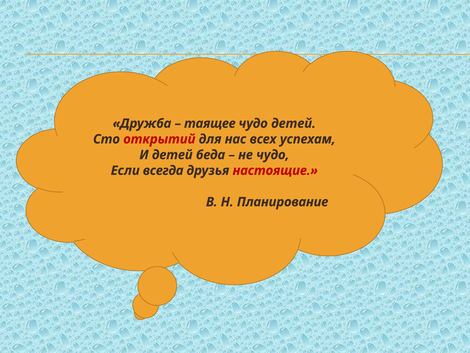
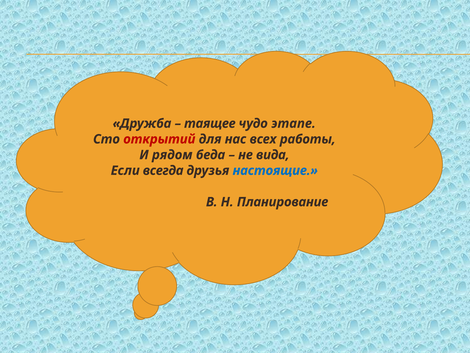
чудо детей: детей -> этапе (293, 123)
успехам: успехам -> работы (308, 139)
И детей: детей -> рядом (172, 155)
не чудо: чудо -> вида (273, 155)
настоящие colour: red -> blue (275, 170)
